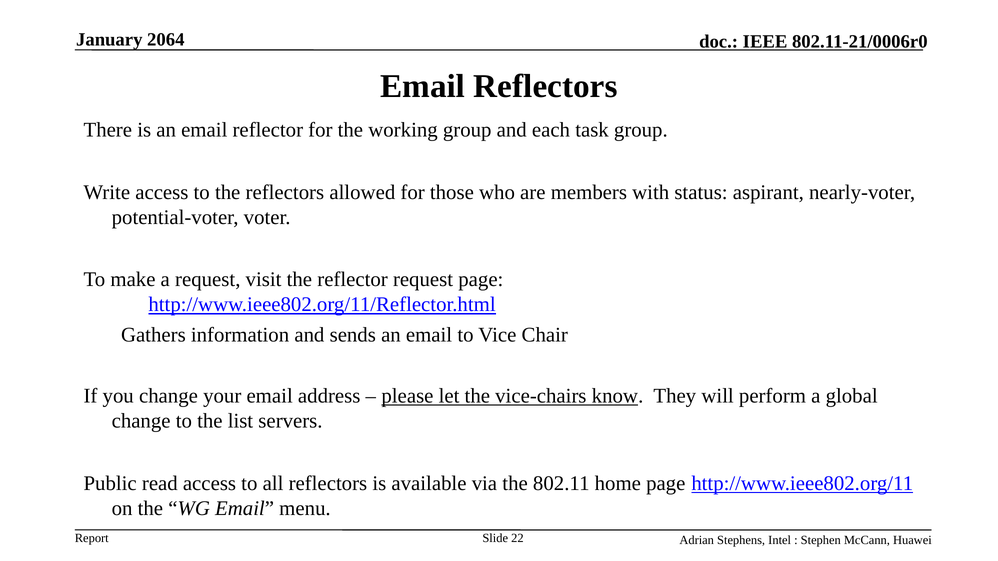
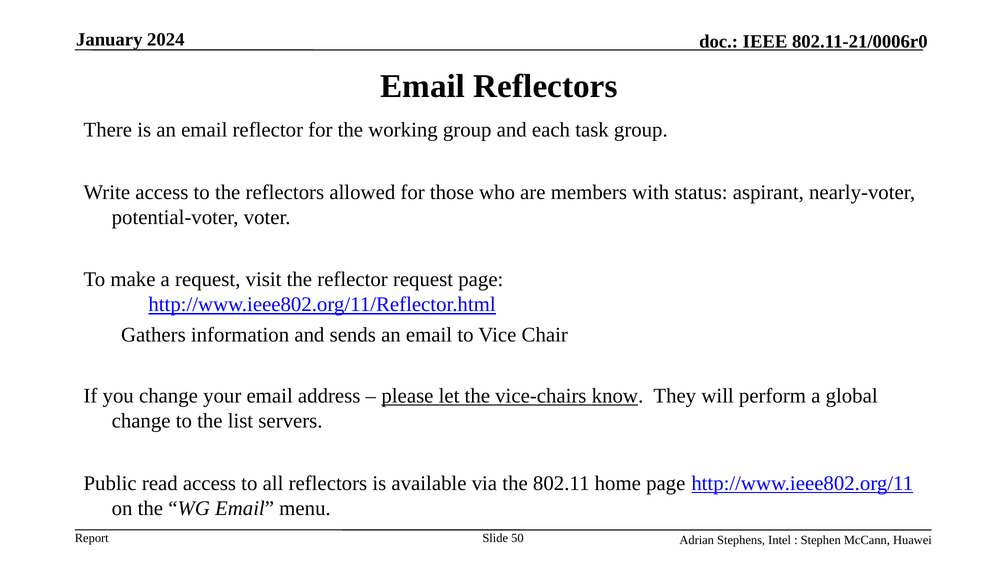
2064: 2064 -> 2024 (166, 40)
22: 22 -> 50 (517, 538)
